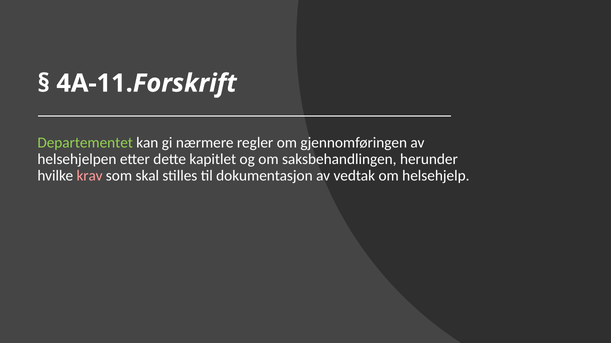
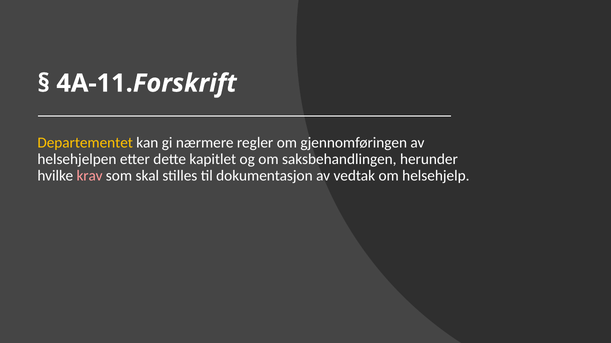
Departementet colour: light green -> yellow (85, 143)
